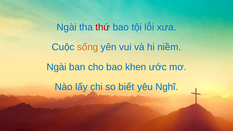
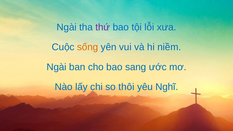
thứ colour: red -> purple (103, 27)
khen: khen -> sang (136, 67)
biết: biết -> thôi (126, 87)
